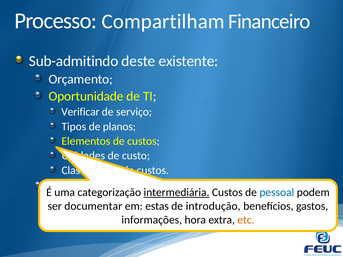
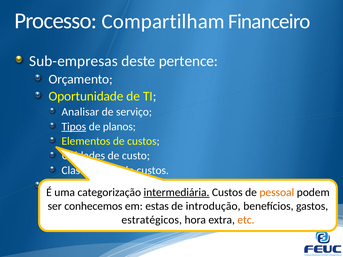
Sub-admitindo: Sub-admitindo -> Sub-empresas (73, 61)
existente: existente -> pertence (188, 61)
Verificar: Verificar -> Analisar (80, 112)
Tipos underline: none -> present (74, 127)
pessoal colour: blue -> orange (277, 193)
documentar: documentar -> conhecemos (93, 206)
informações: informações -> estratégicos (152, 220)
